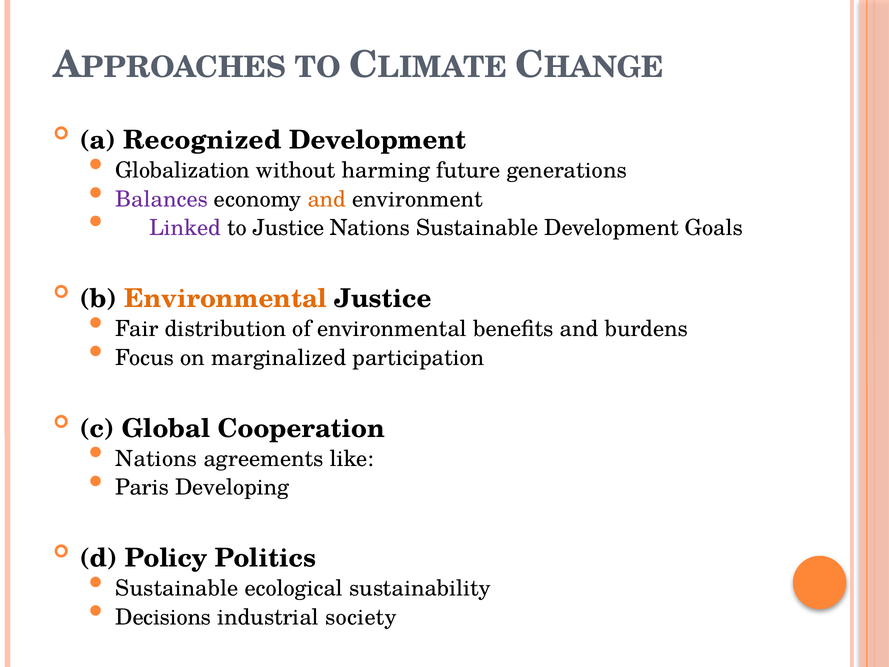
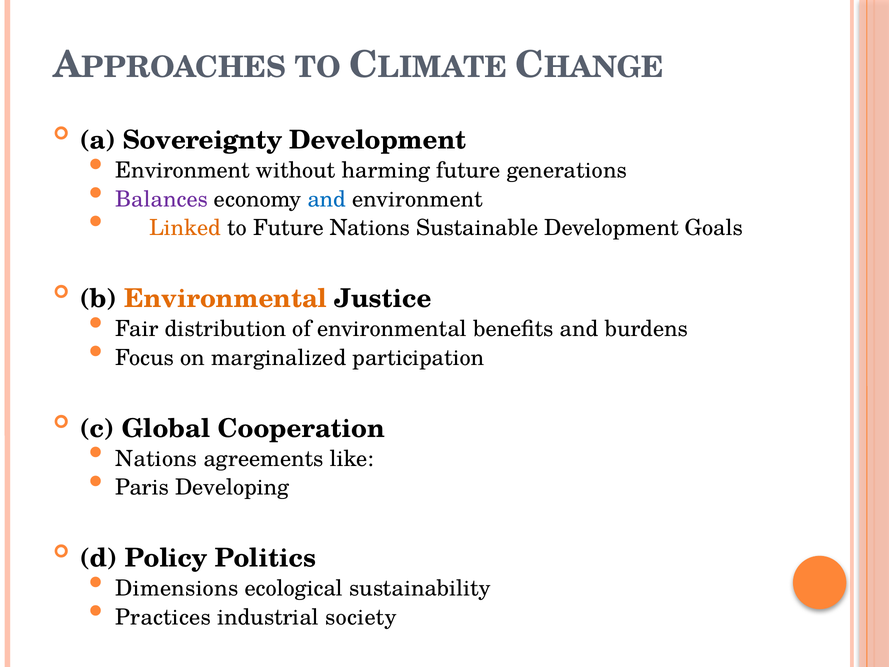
Recognized: Recognized -> Sovereignty (203, 140)
Globalization: Globalization -> Environment (183, 170)
and colour: orange -> blue (327, 199)
Linked colour: purple -> orange (185, 228)
to Justice: Justice -> Future (289, 228)
Sustainable: Sustainable -> Dimensions (177, 588)
Decisions: Decisions -> Practices (163, 617)
